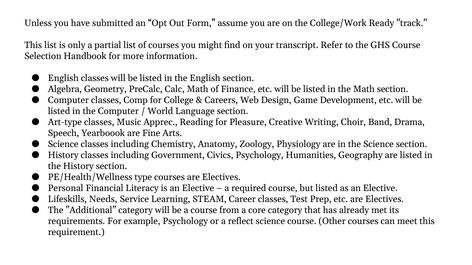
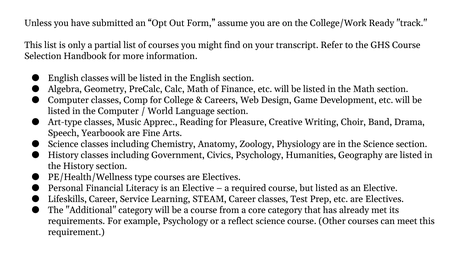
Lifeskills Needs: Needs -> Career (103, 200)
